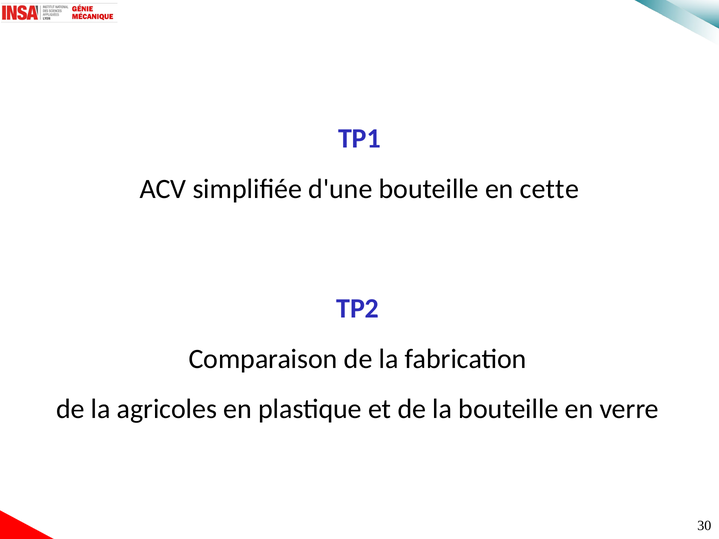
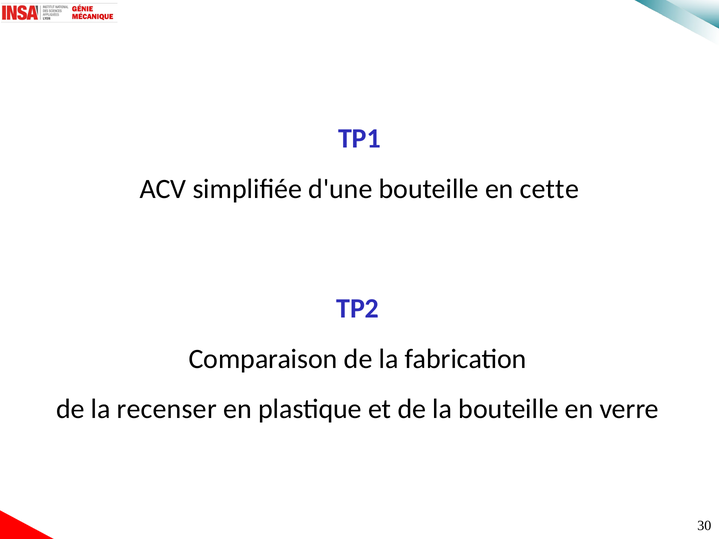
agricoles: agricoles -> recenser (167, 409)
